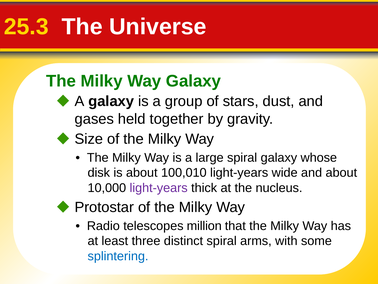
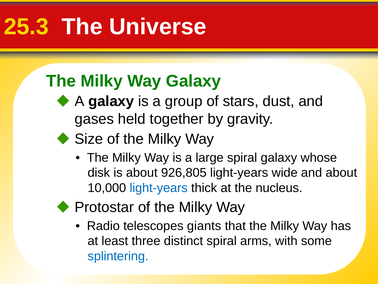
100,010: 100,010 -> 926,805 (184, 172)
light-years colour: purple -> blue (159, 188)
million: million -> giants (204, 225)
